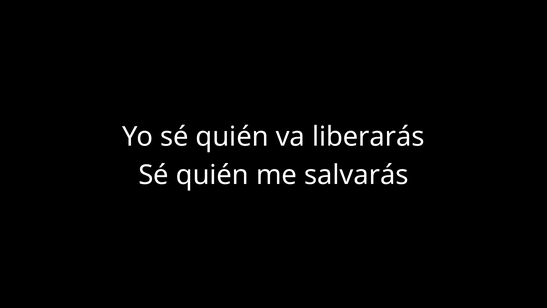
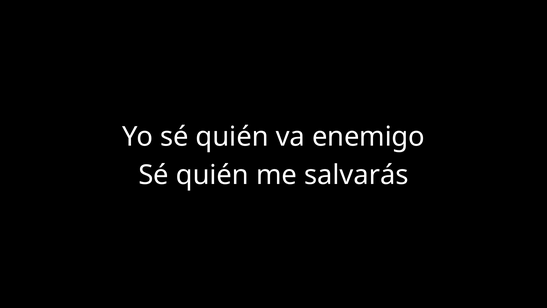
liberarás: liberarás -> enemigo (368, 137)
